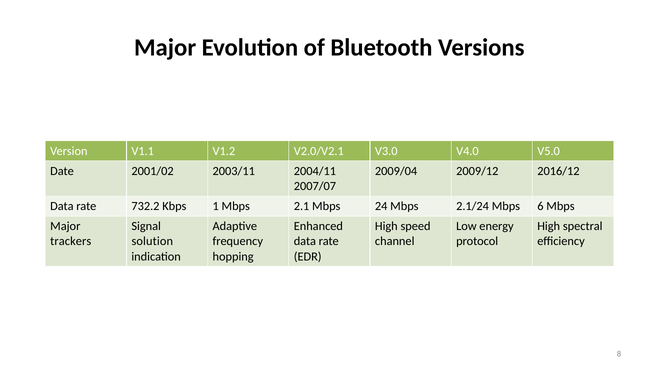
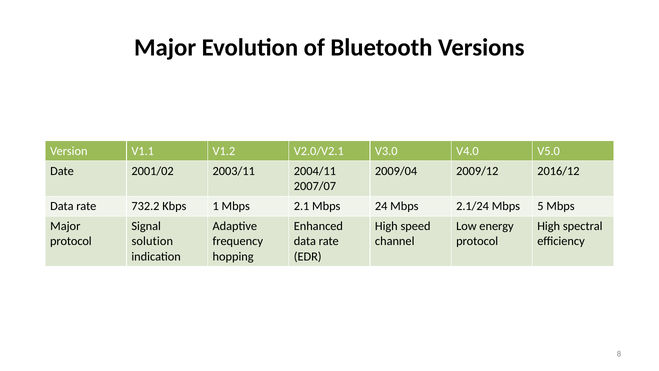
6: 6 -> 5 (540, 206)
trackers: trackers -> protocol (71, 241)
